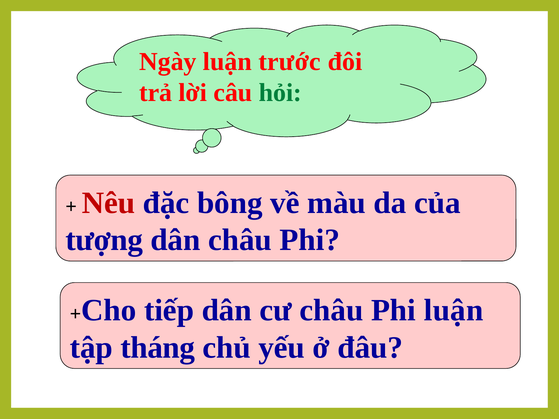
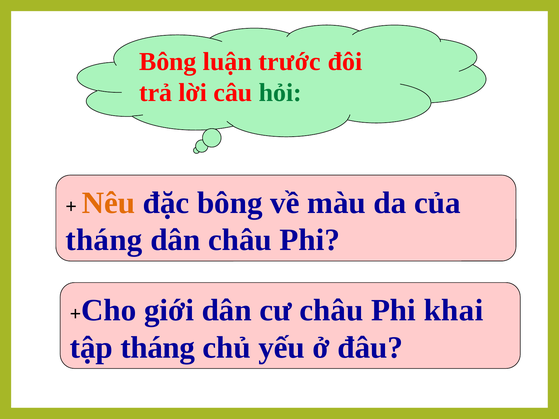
Ngày: Ngày -> Bông (168, 62)
Nêu colour: red -> orange (108, 203)
tượng: tượng -> tháng (104, 240)
tiếp: tiếp -> giới (169, 310)
Phi luận: luận -> khai (454, 310)
